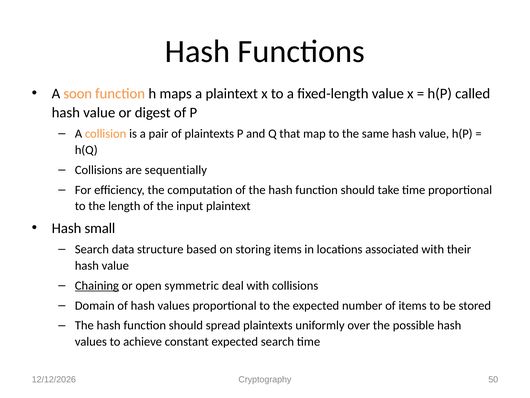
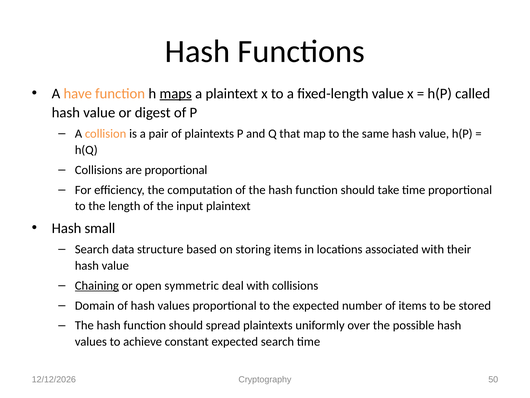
soon: soon -> have (78, 93)
maps underline: none -> present (176, 93)
are sequentially: sequentially -> proportional (176, 170)
